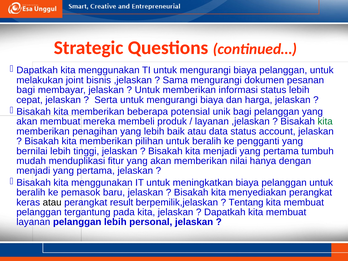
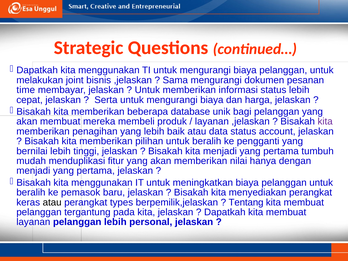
bagi: bagi -> time (26, 90)
potensial: potensial -> database (190, 112)
kita colour: green -> purple (325, 121)
result: result -> types (122, 202)
